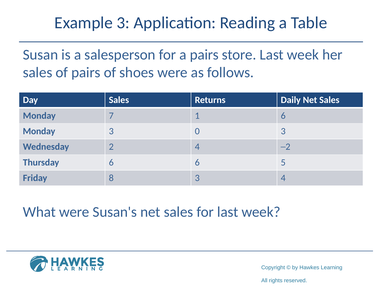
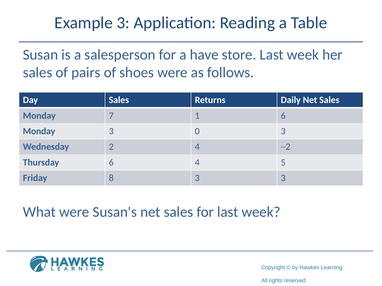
a pairs: pairs -> have (204, 55)
6 6: 6 -> 4 (197, 163)
3 4: 4 -> 3 (283, 178)
